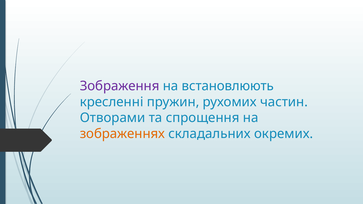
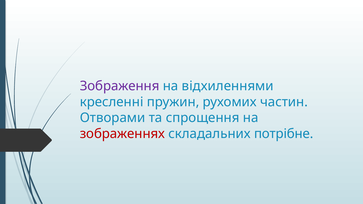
встановлюють: встановлюють -> відхиленнями (228, 86)
зображеннях colour: orange -> red (122, 134)
окремих: окремих -> потрібне (284, 134)
